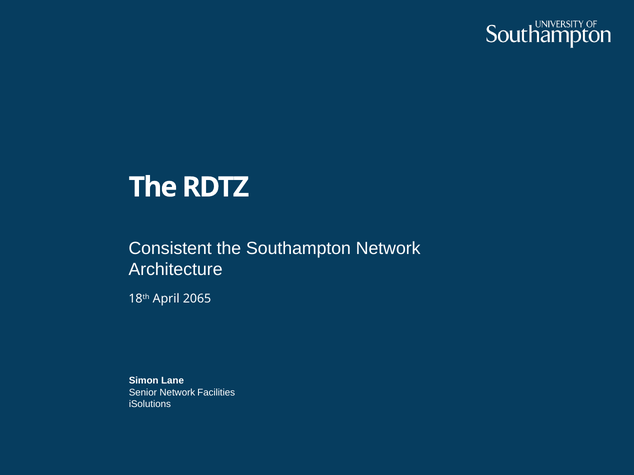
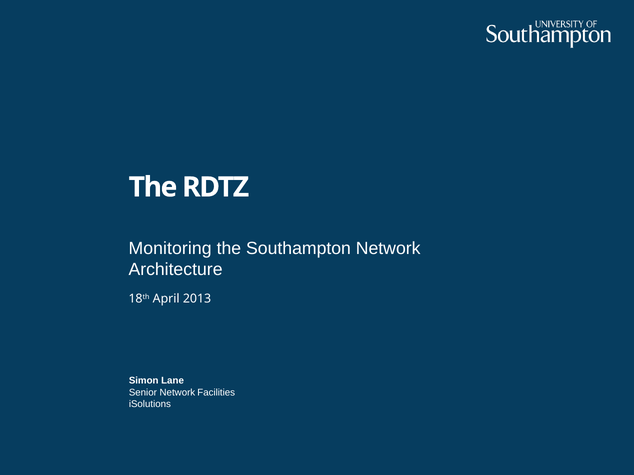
Consistent: Consistent -> Monitoring (170, 249)
2065: 2065 -> 2013 (197, 299)
